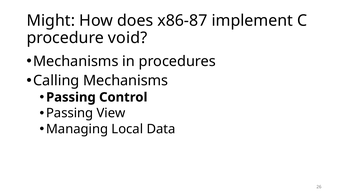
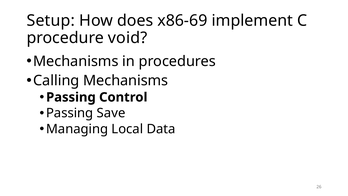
Might: Might -> Setup (51, 21)
x86-87: x86-87 -> x86-69 (182, 21)
View: View -> Save (111, 113)
